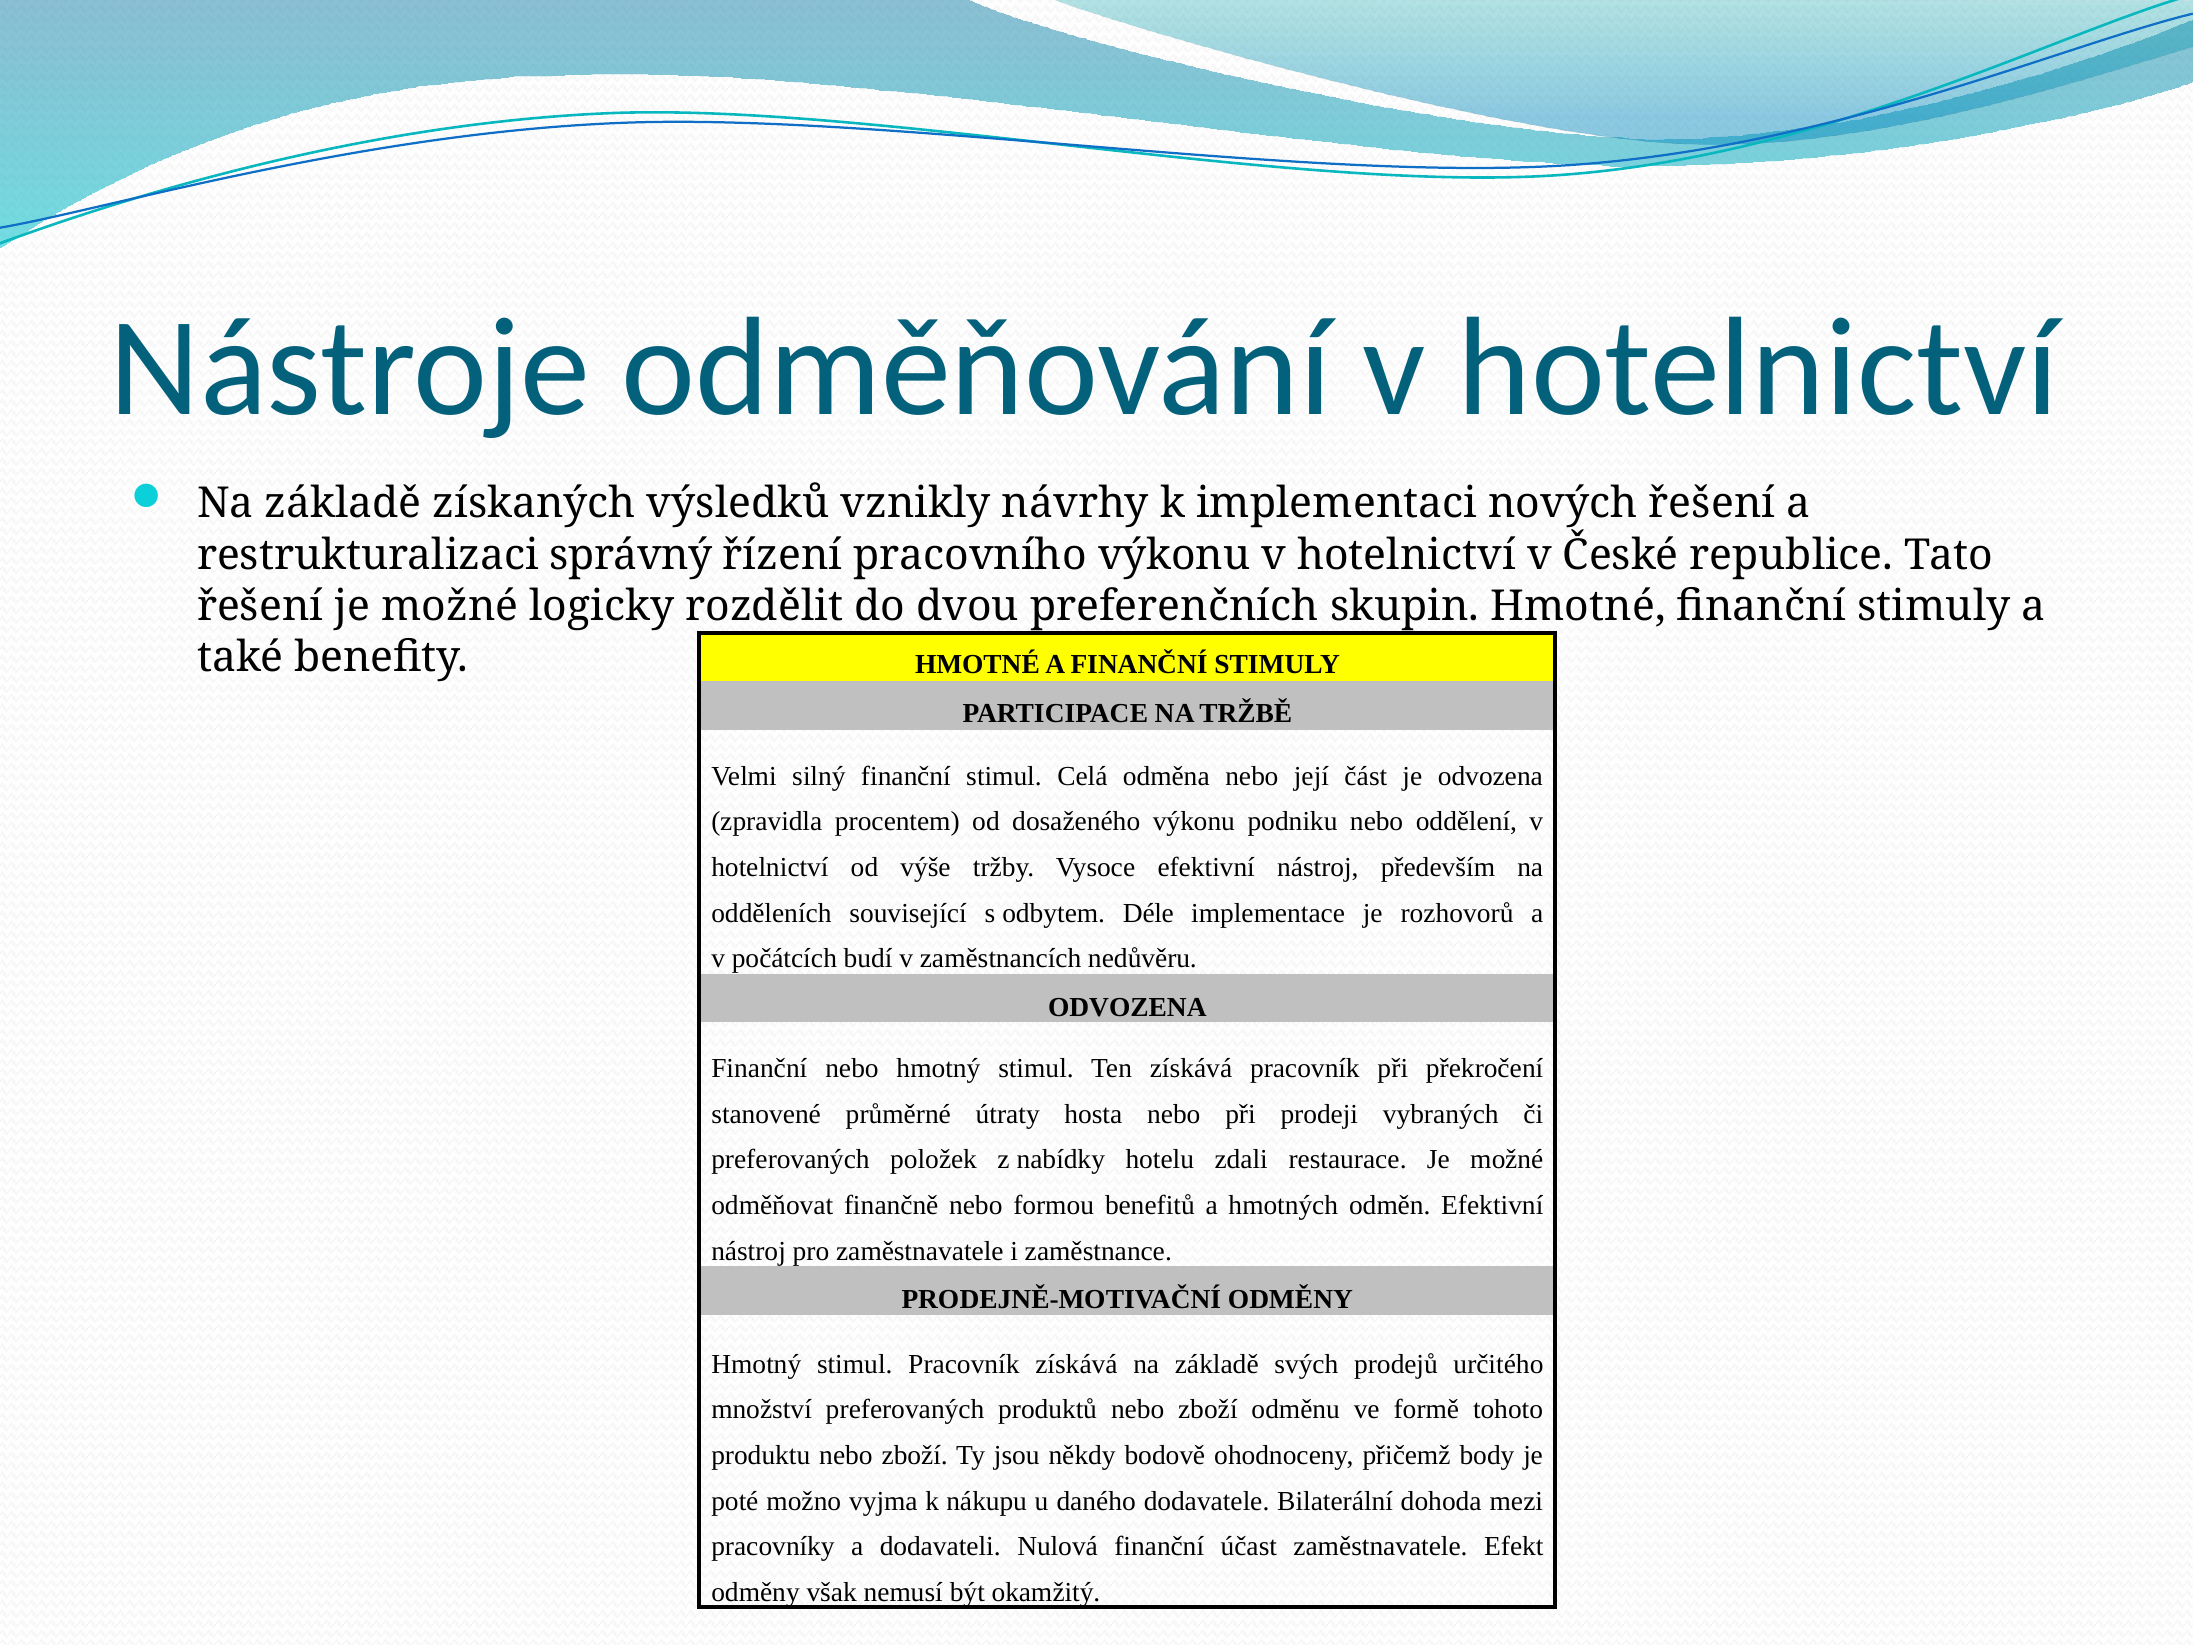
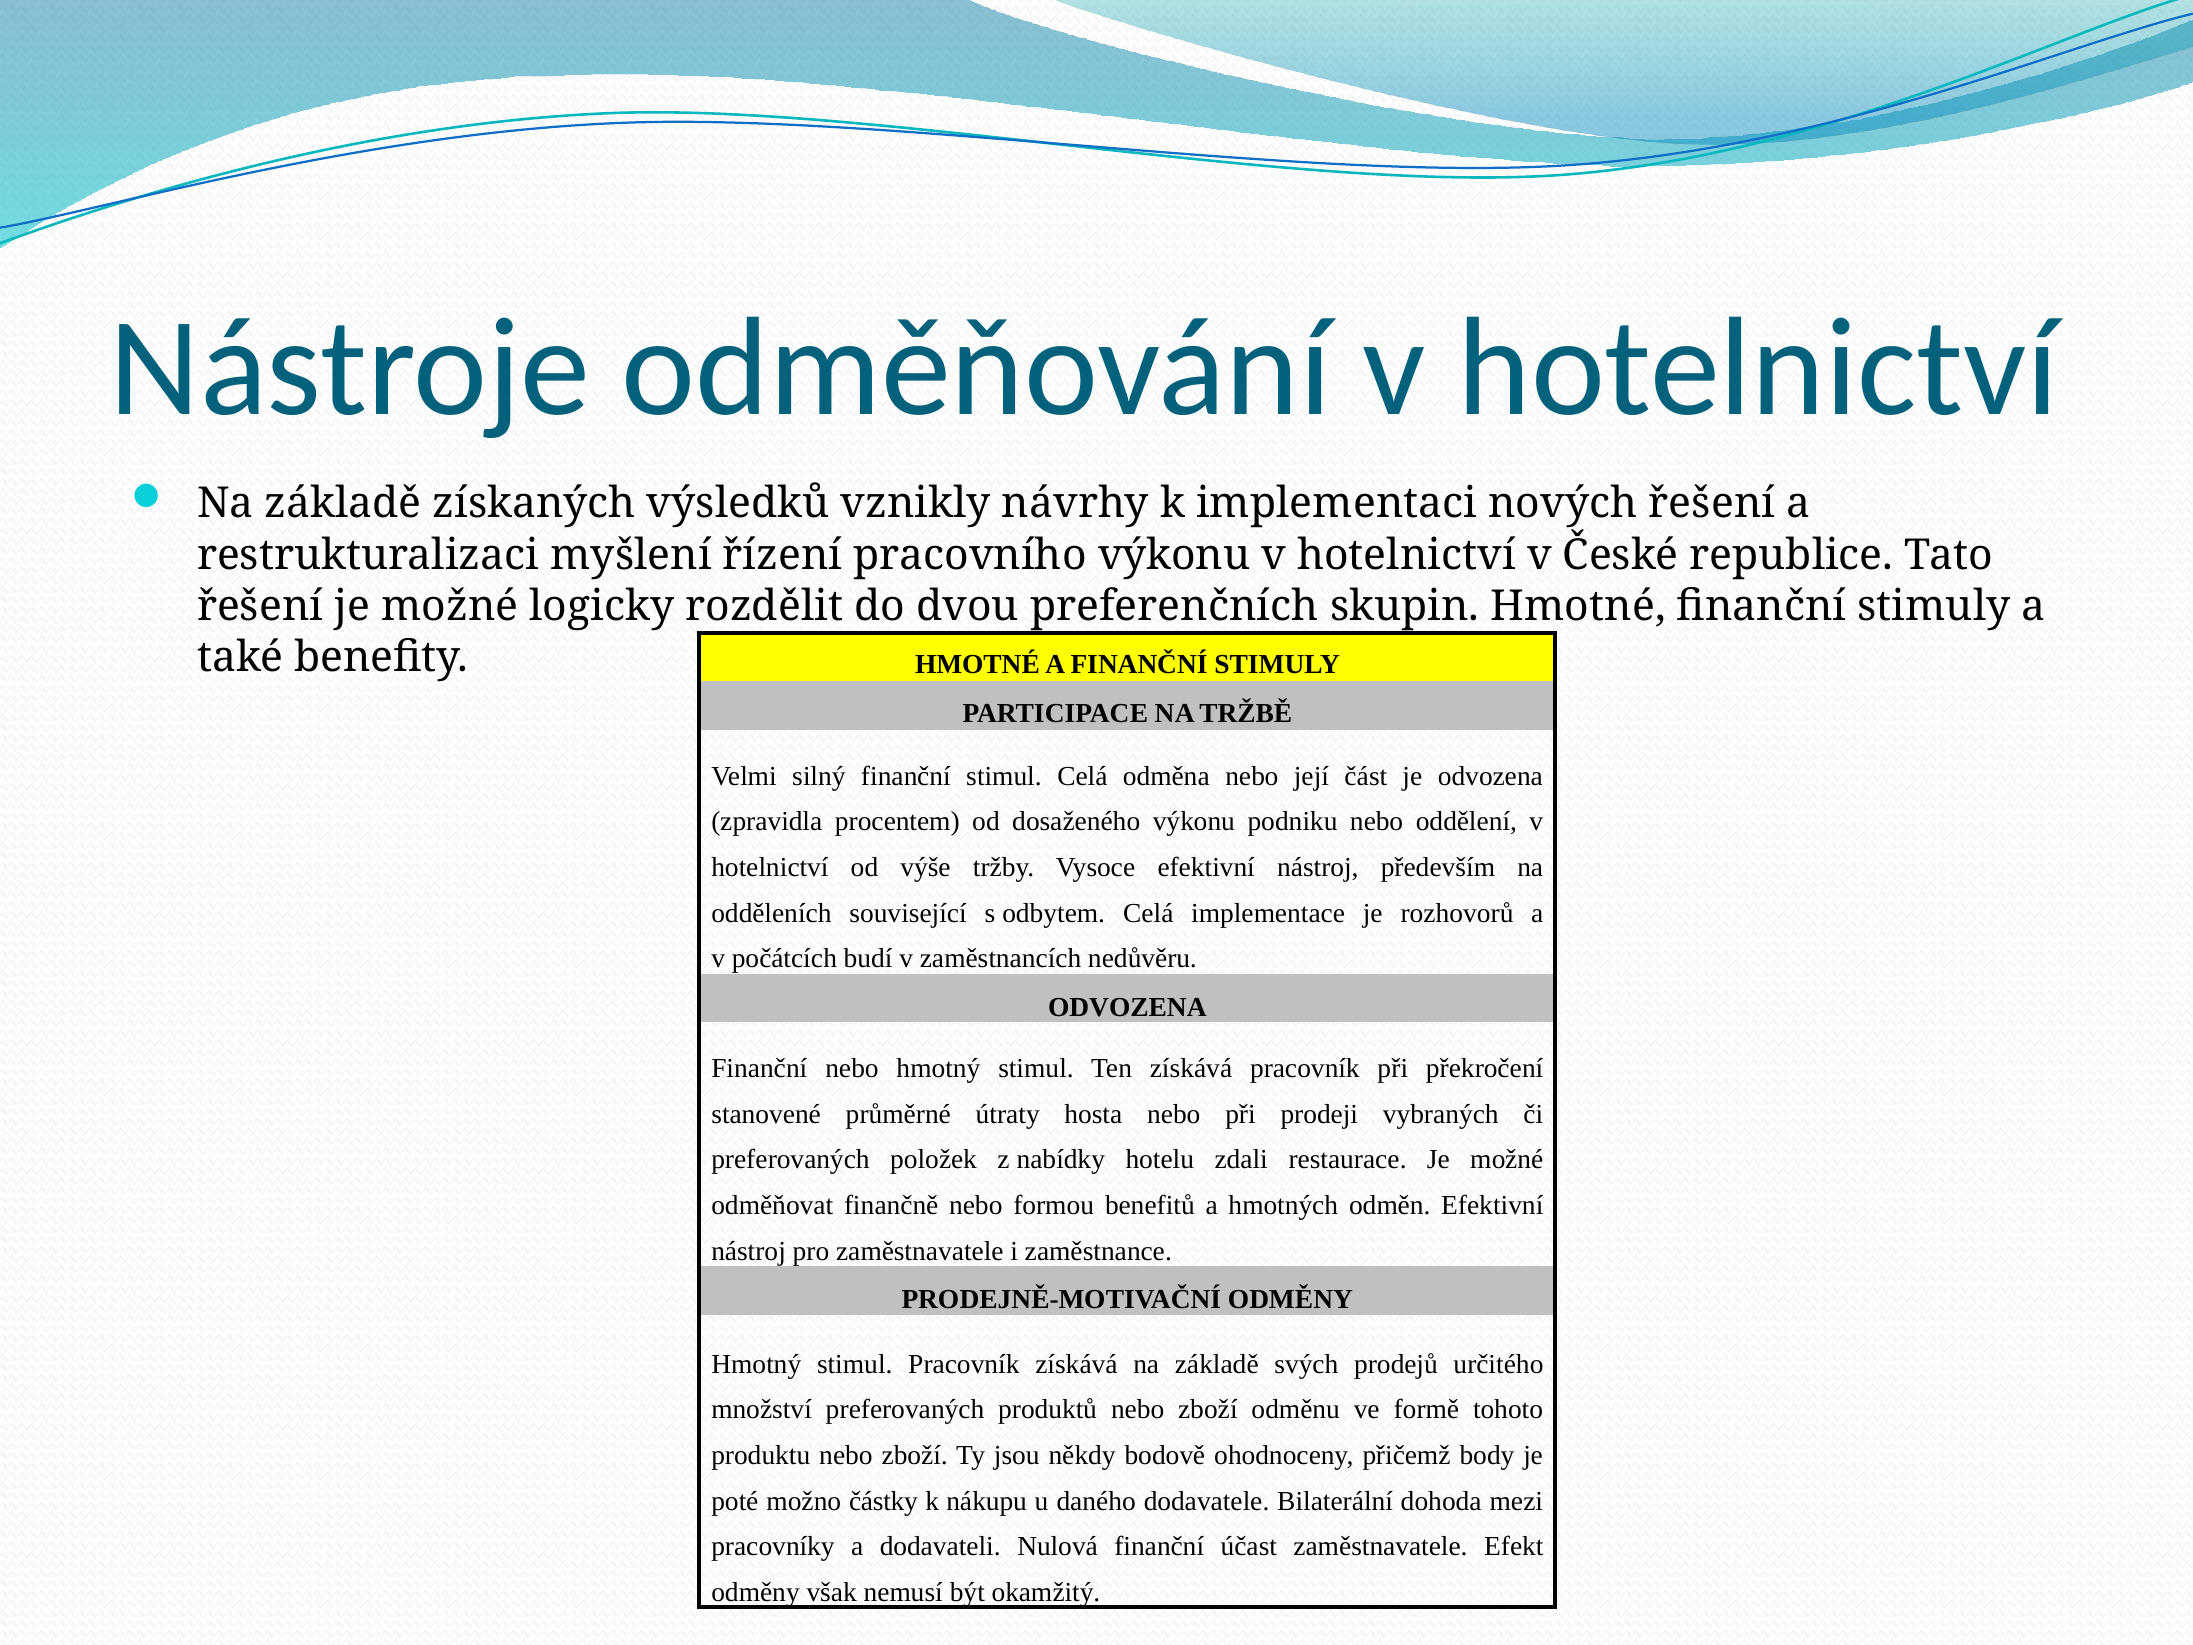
správný: správný -> myšlení (631, 555)
odbytem Déle: Déle -> Celá (1148, 913)
vyjma: vyjma -> částky (883, 1501)
